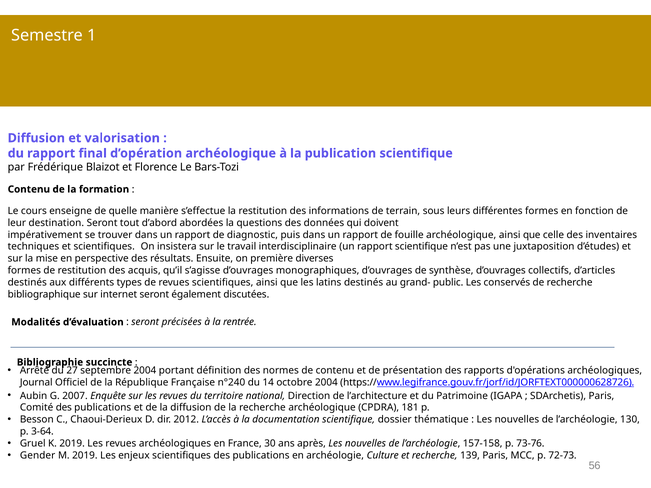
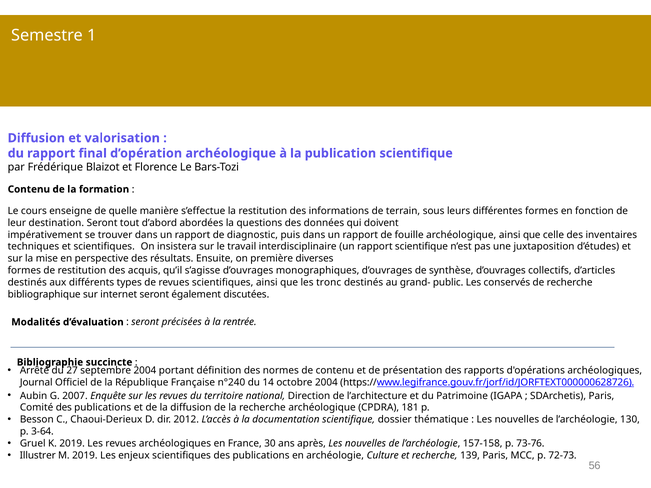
latins: latins -> tronc (329, 283)
Gender: Gender -> Illustrer (38, 456)
